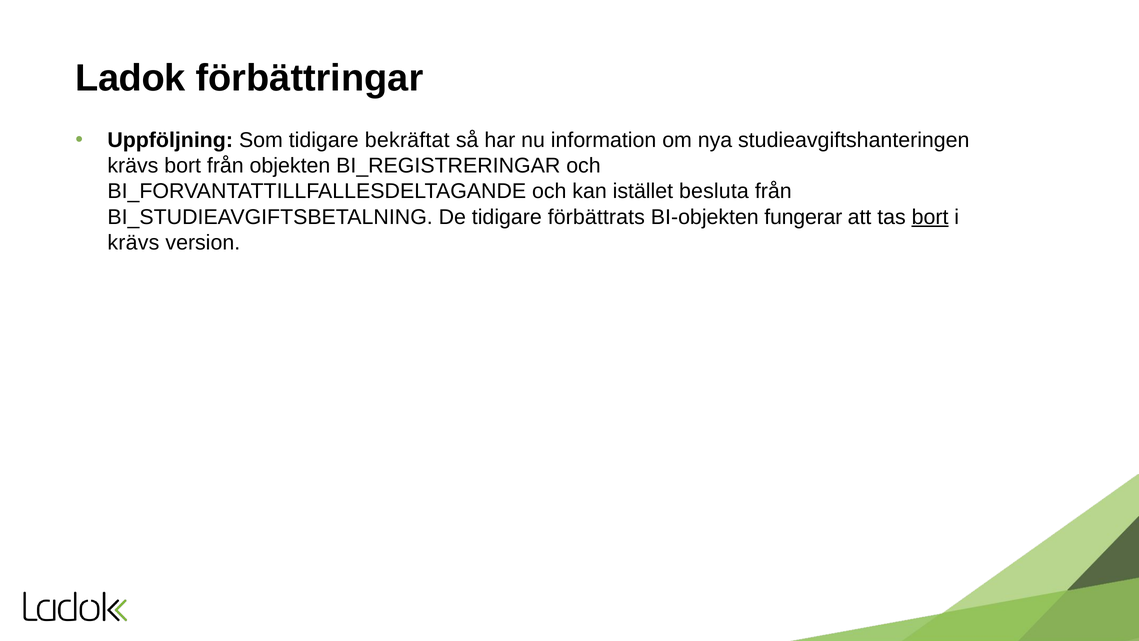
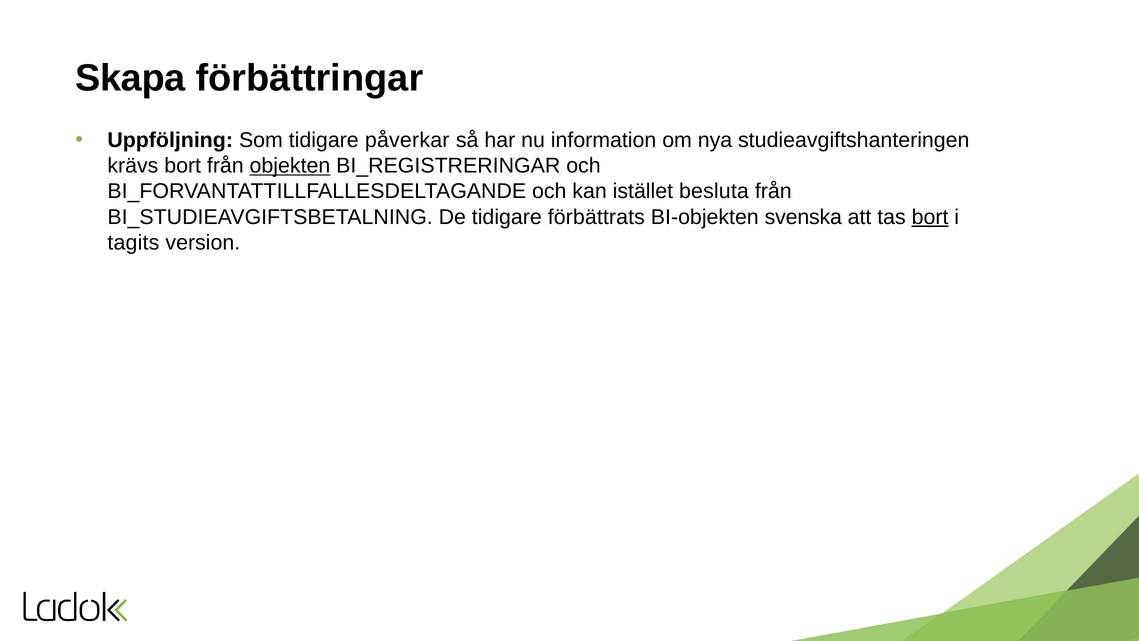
Ladok: Ladok -> Skapa (130, 78)
bekräftat: bekräftat -> påverkar (407, 140)
objekten underline: none -> present (290, 166)
fungerar: fungerar -> svenska (803, 217)
krävs: krävs -> tagits (133, 243)
